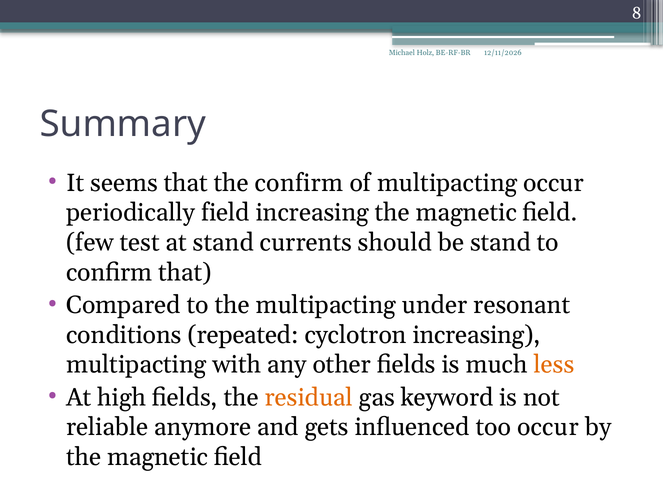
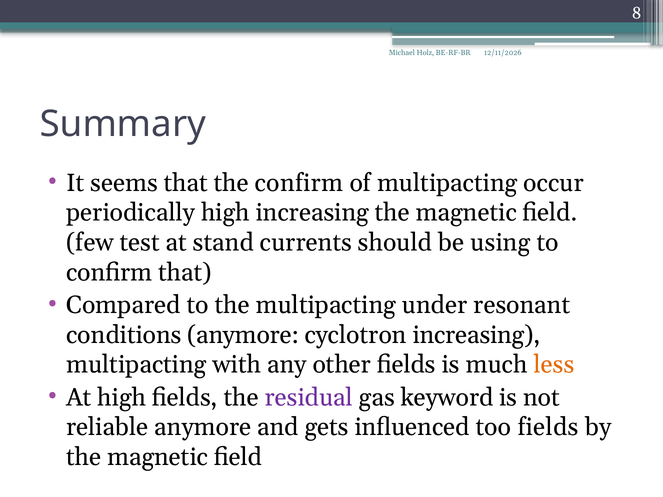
periodically field: field -> high (225, 213)
be stand: stand -> using (500, 243)
conditions repeated: repeated -> anymore (243, 335)
residual colour: orange -> purple (309, 398)
too occur: occur -> fields (548, 427)
